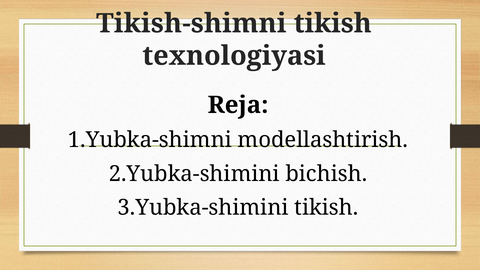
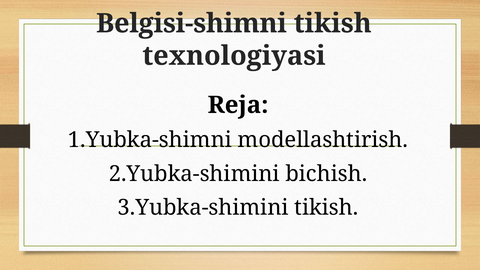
Tikish-shimni: Tikish-shimni -> Belgisi-shimni (191, 23)
